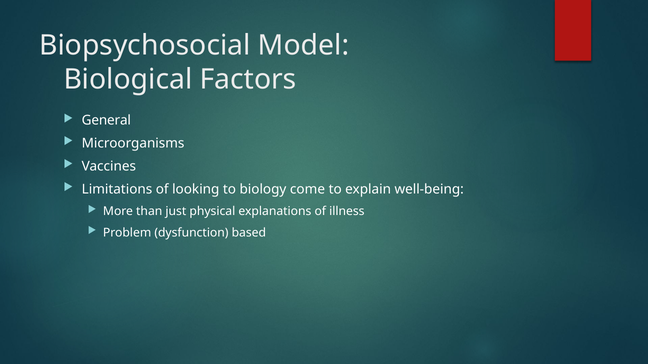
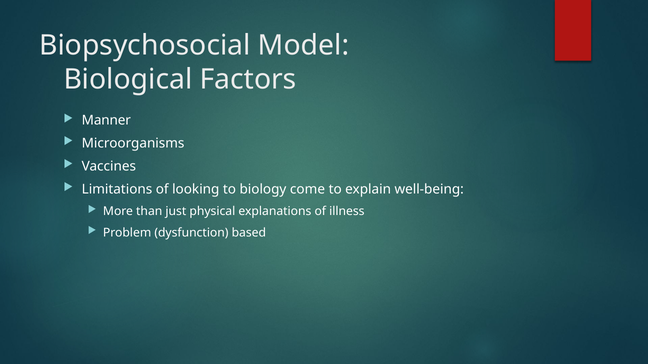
General: General -> Manner (106, 121)
